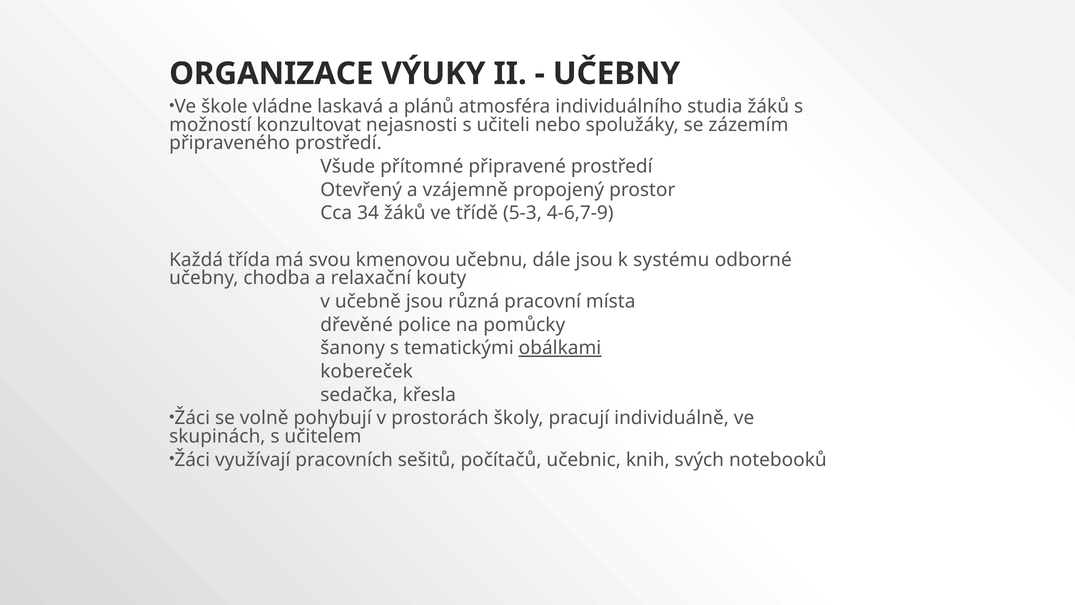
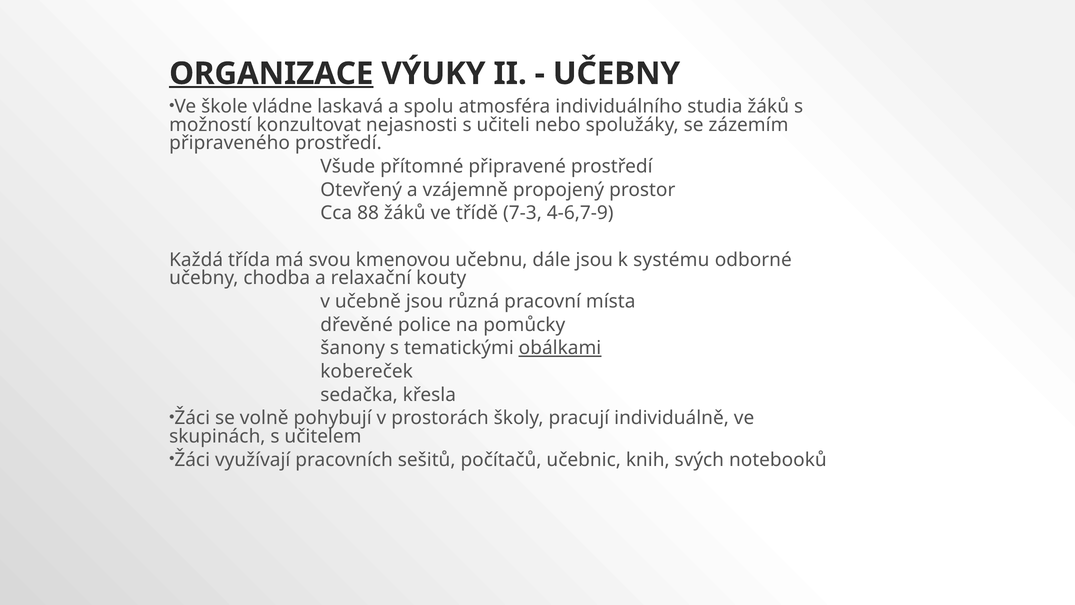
ORGANIZACE underline: none -> present (271, 74)
plánů: plánů -> spolu (429, 106)
34: 34 -> 88 (368, 213)
5-3: 5-3 -> 7-3 (522, 213)
